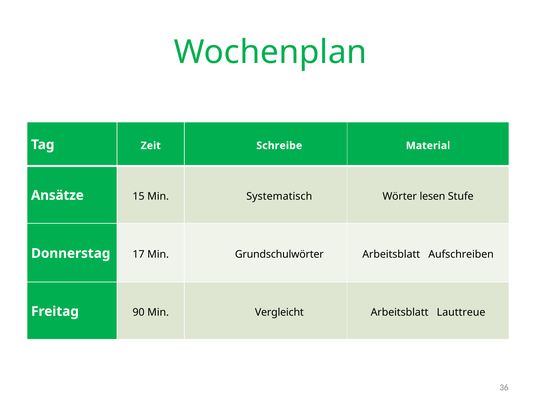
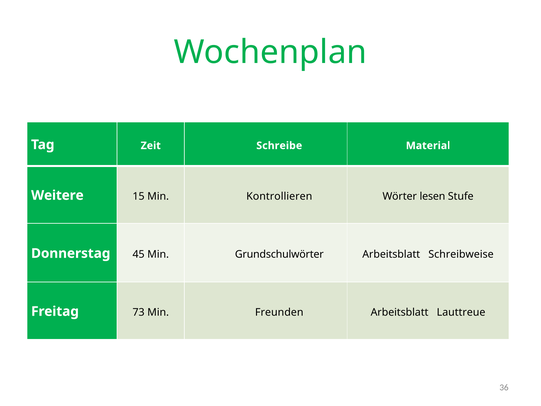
Ansätze: Ansätze -> Weitere (57, 195)
Systematisch: Systematisch -> Kontrollieren (279, 196)
17: 17 -> 45 (139, 254)
Aufschreiben: Aufschreiben -> Schreibweise (461, 254)
90: 90 -> 73 (139, 312)
Vergleicht: Vergleicht -> Freunden (279, 312)
